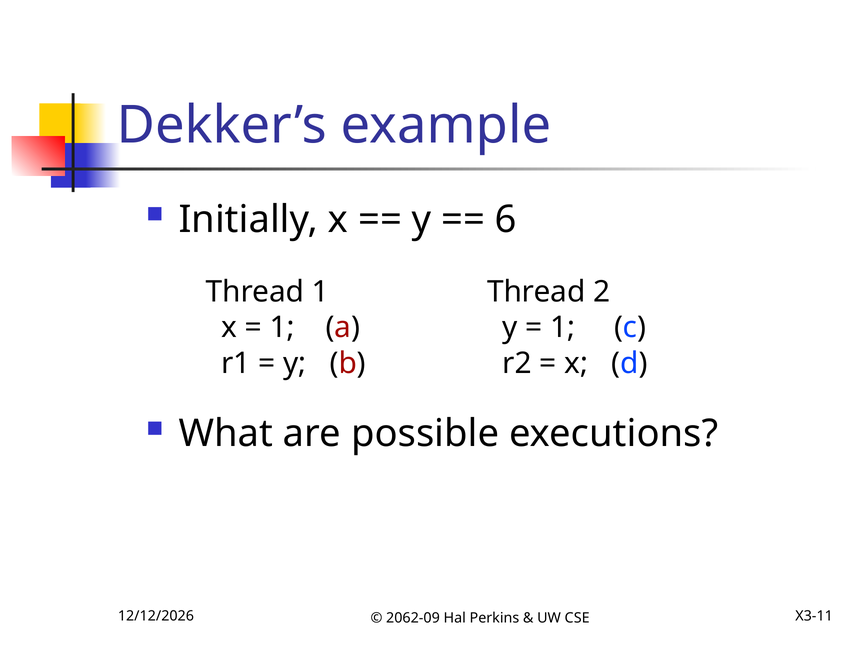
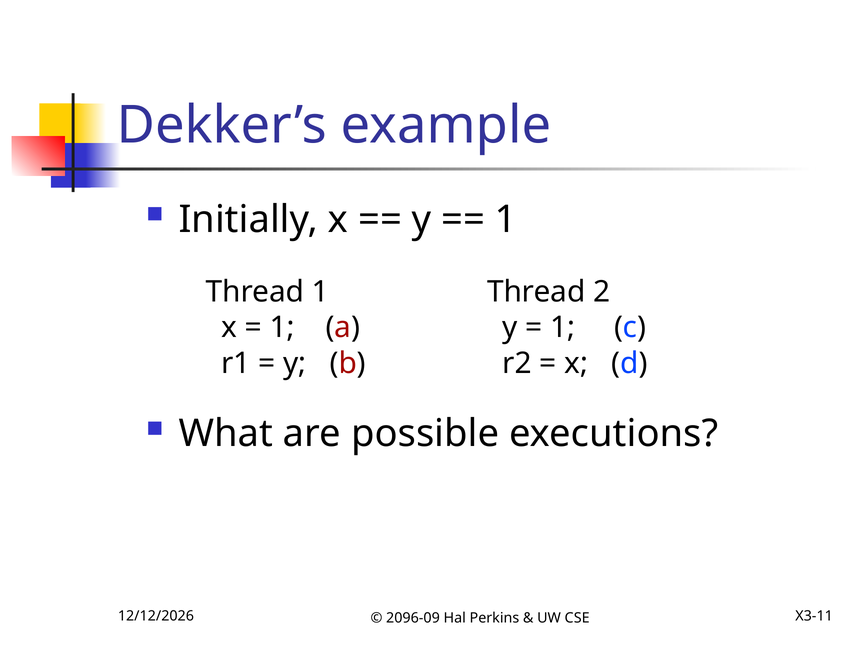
6: 6 -> 1 (506, 220)
2062-09: 2062-09 -> 2096-09 (413, 618)
